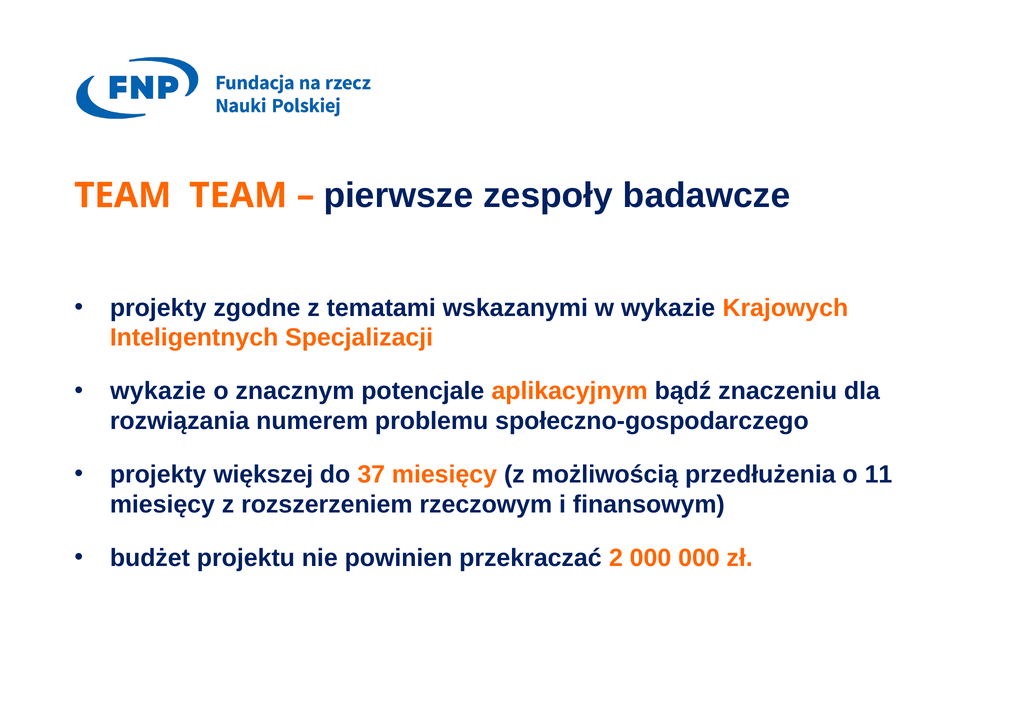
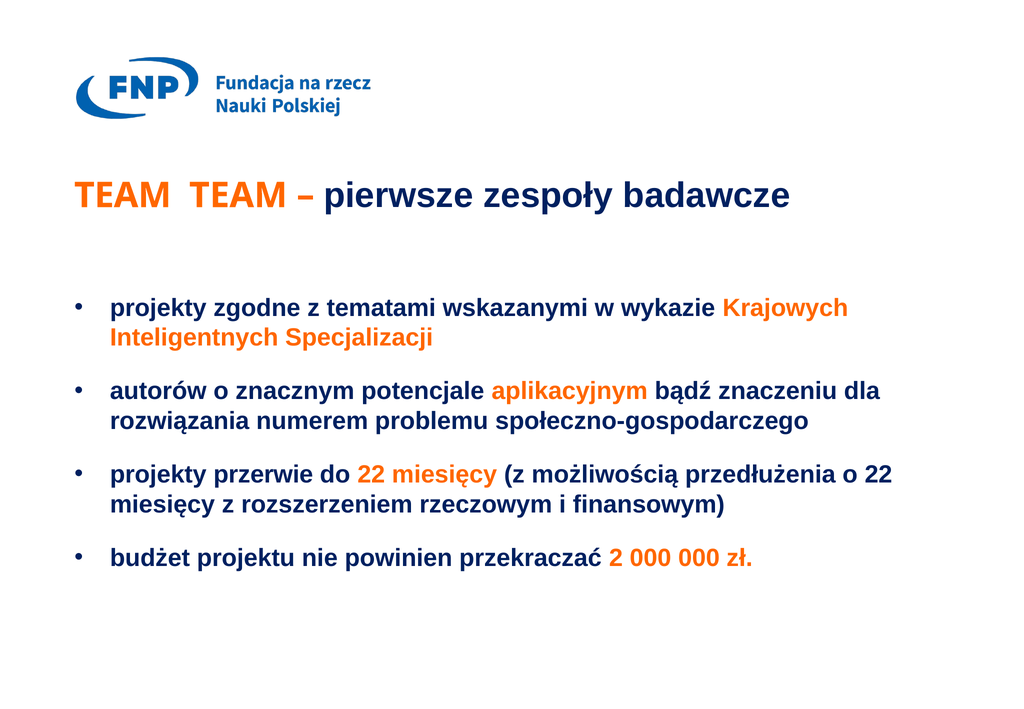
wykazie: wykazie -> autorów (158, 391)
większej: większej -> przerwie (263, 475)
do 37: 37 -> 22 (371, 475)
o 11: 11 -> 22 (878, 475)
